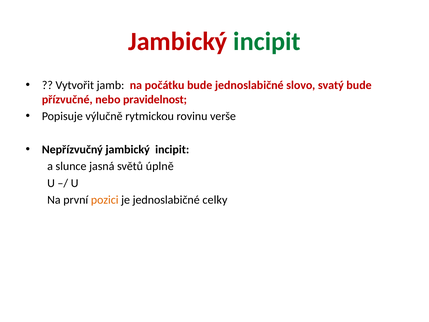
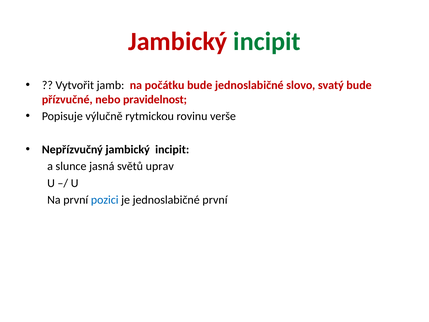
úplně: úplně -> uprav (160, 166)
pozici colour: orange -> blue (105, 200)
jednoslabičné celky: celky -> první (215, 200)
